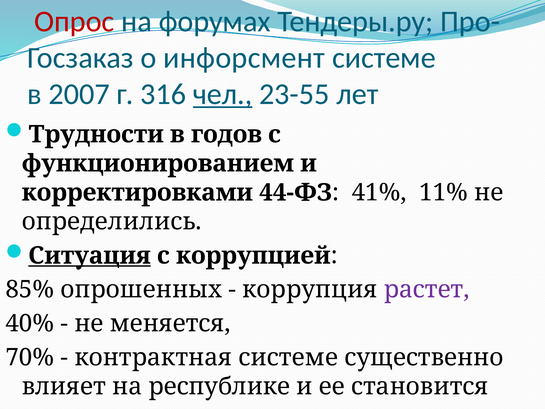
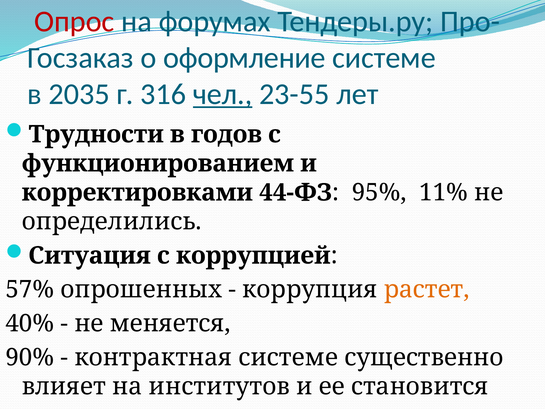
инфорсмент: инфорсмент -> оформление (244, 58)
2007: 2007 -> 2035 (79, 94)
41%: 41% -> 95% (379, 192)
Ситуация underline: present -> none (90, 255)
85%: 85% -> 57% (30, 289)
растет colour: purple -> orange (427, 289)
70%: 70% -> 90% (30, 357)
республике: республике -> институтов (219, 386)
